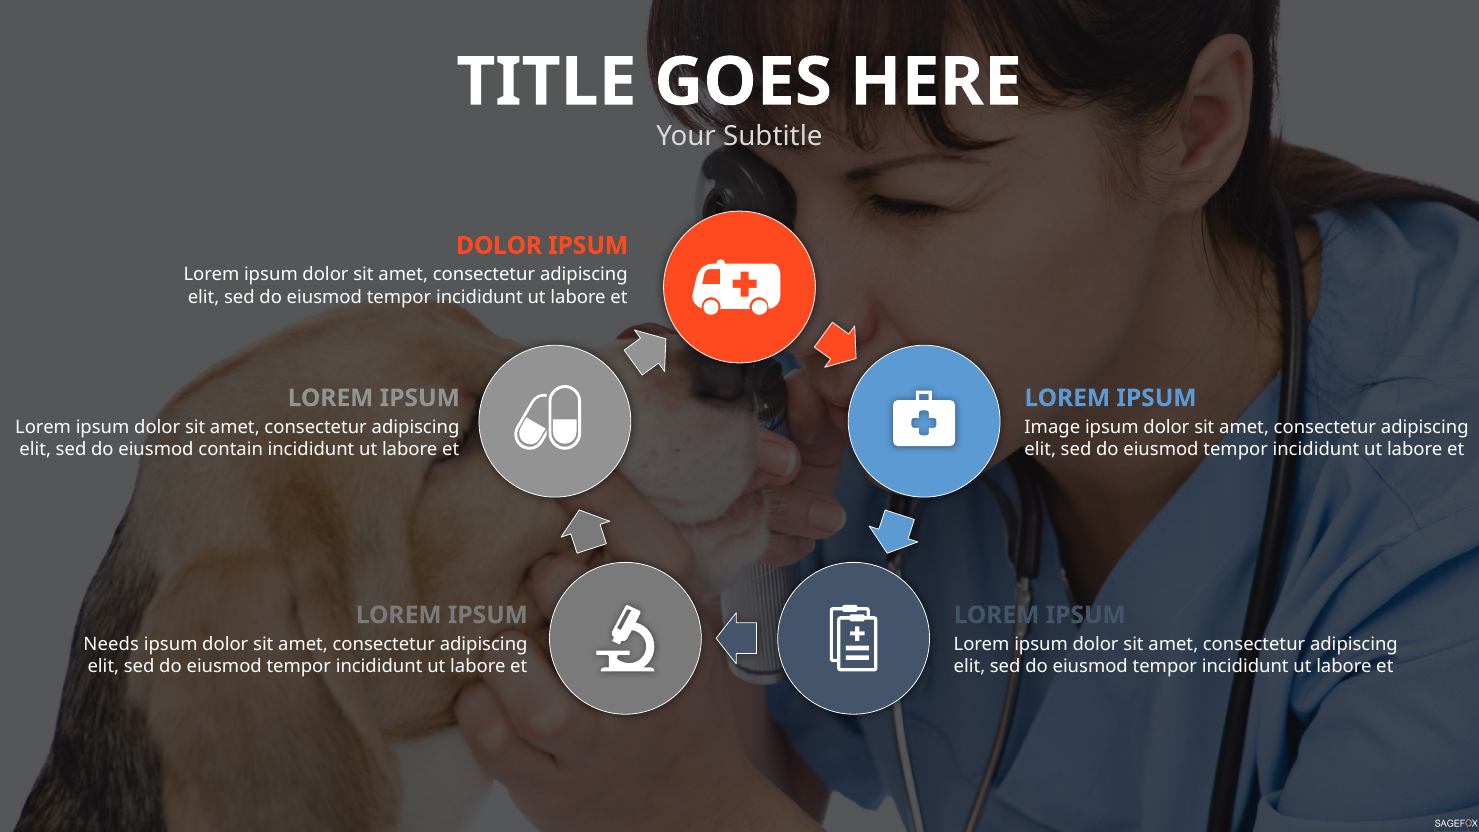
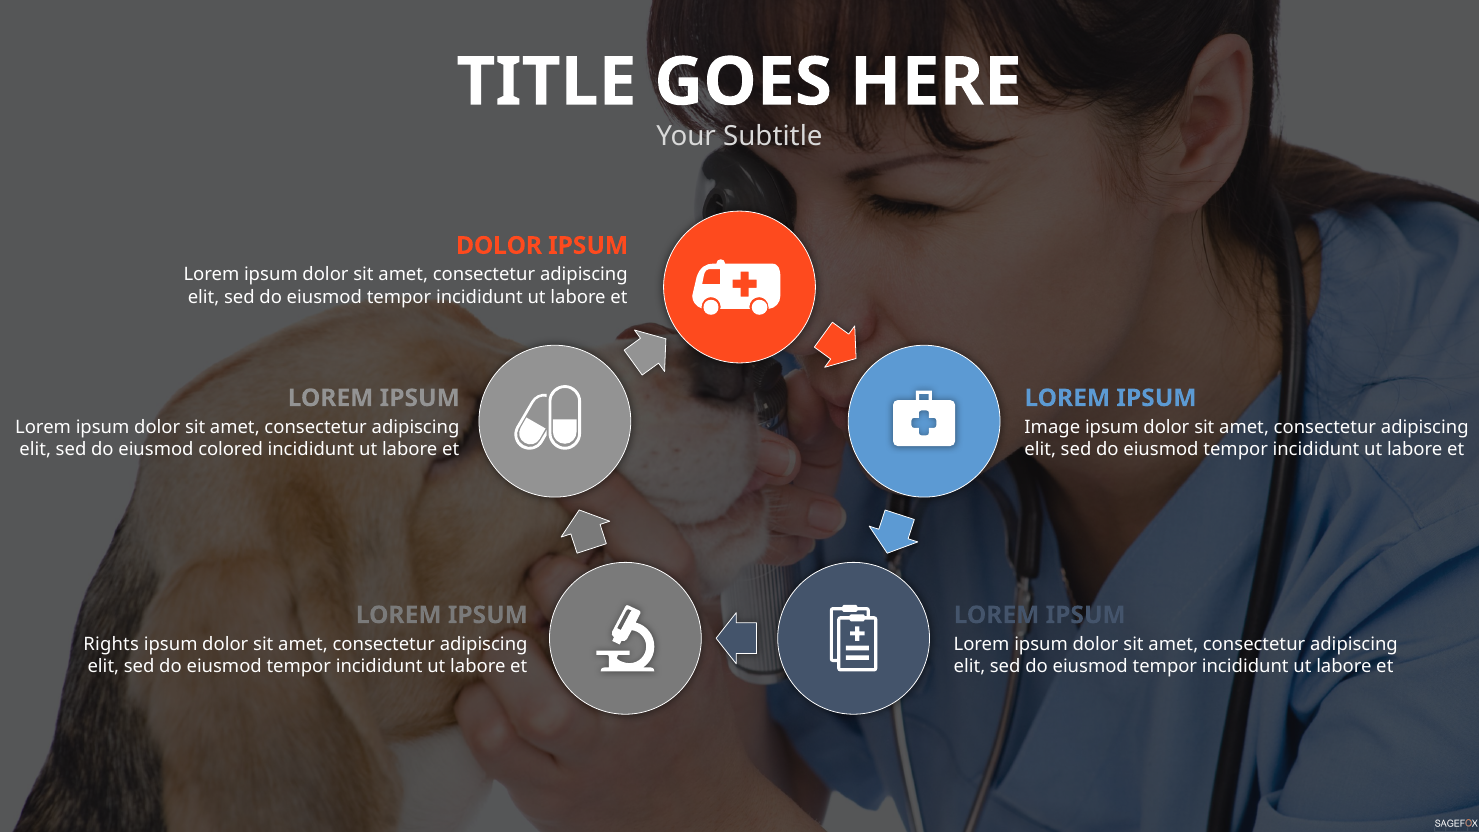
contain: contain -> colored (231, 449)
Needs: Needs -> Rights (111, 644)
